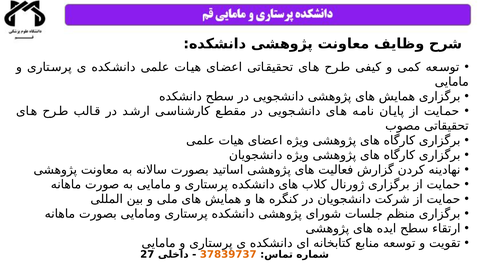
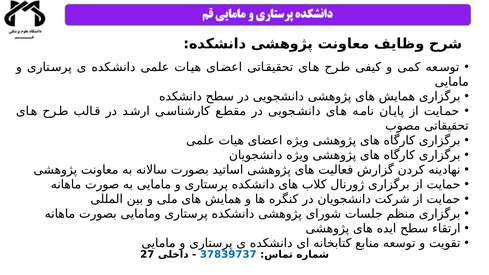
37839737 colour: orange -> blue (228, 255)
